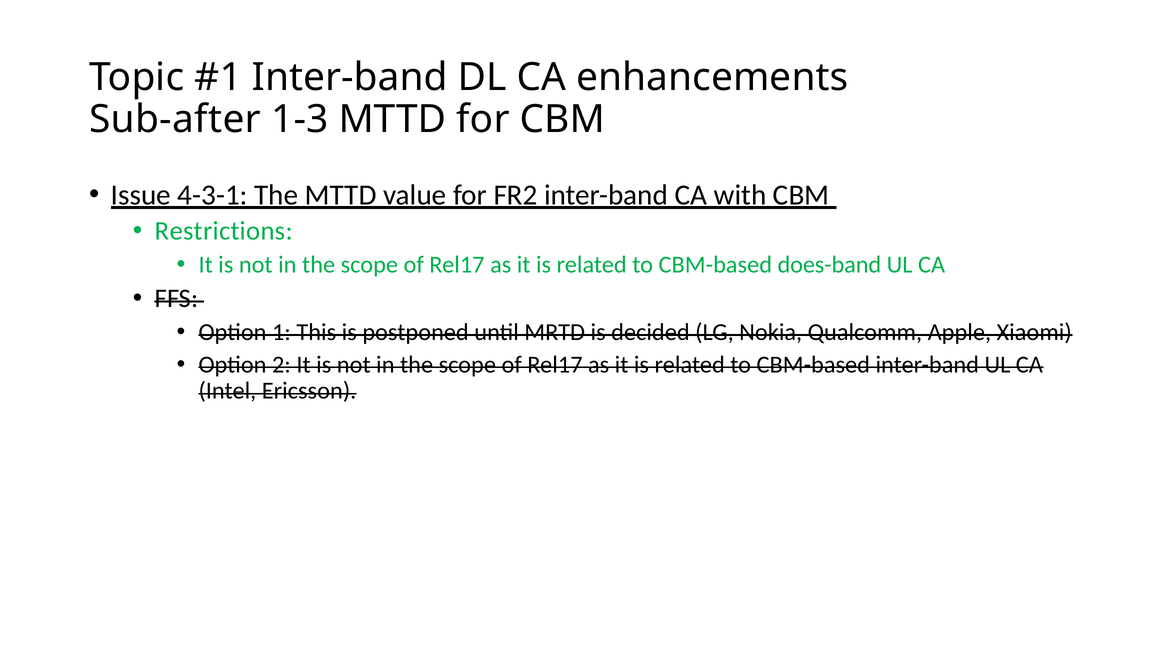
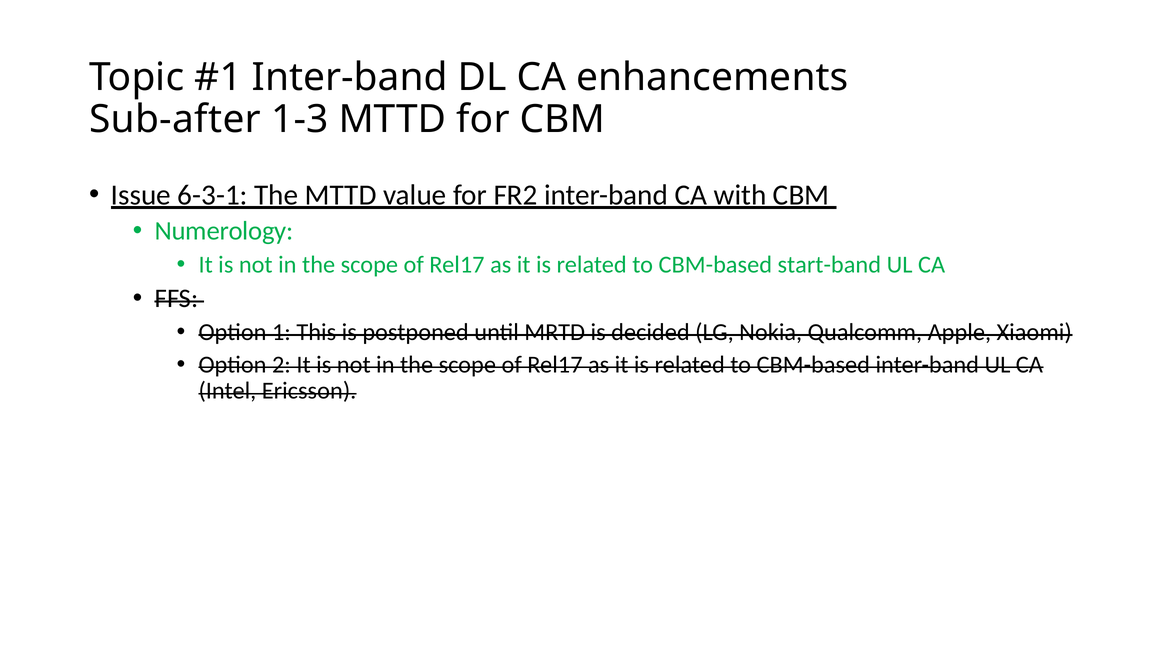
4-3-1: 4-3-1 -> 6-3-1 (213, 195)
Restrictions: Restrictions -> Numerology (224, 231)
does-band: does-band -> start-band (829, 265)
